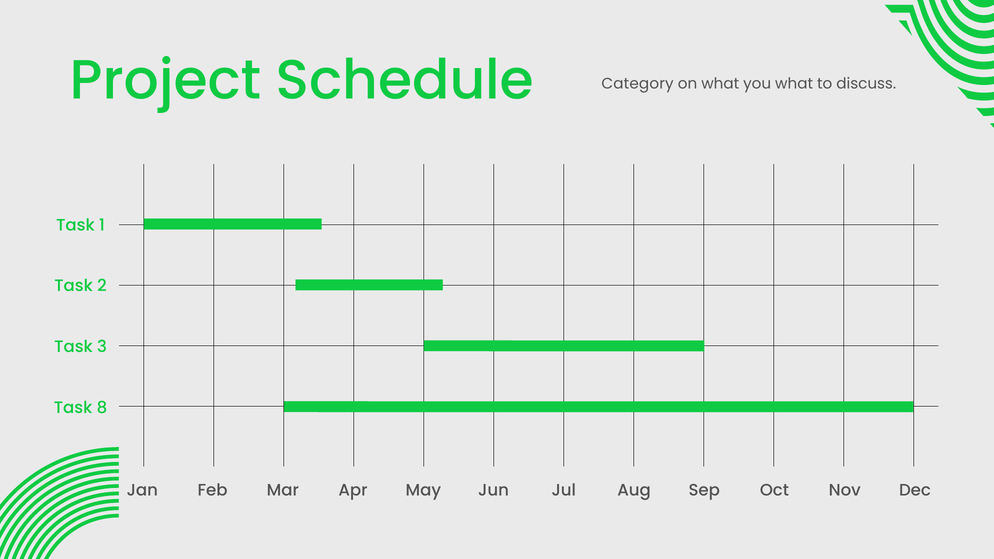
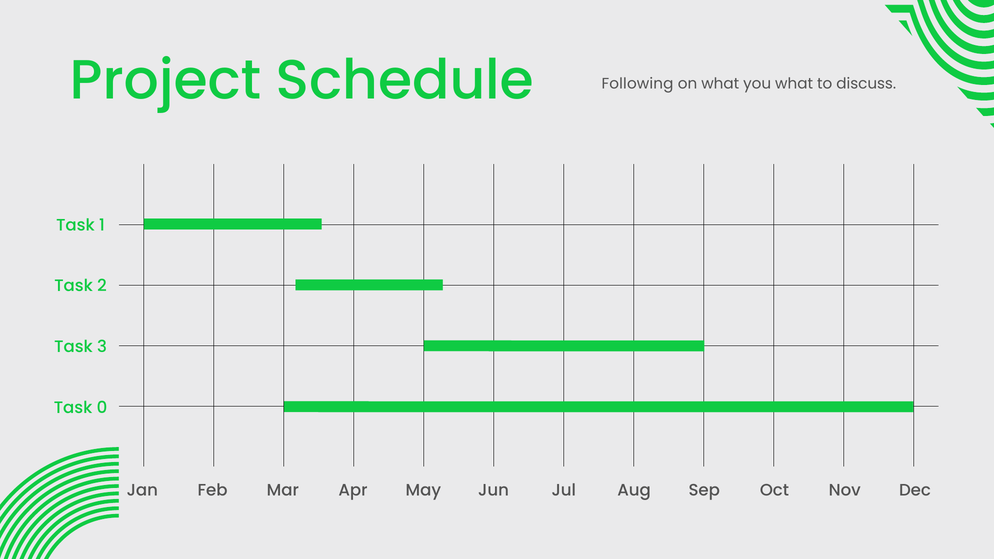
Category: Category -> Following (638, 84)
8: 8 -> 0 (102, 408)
